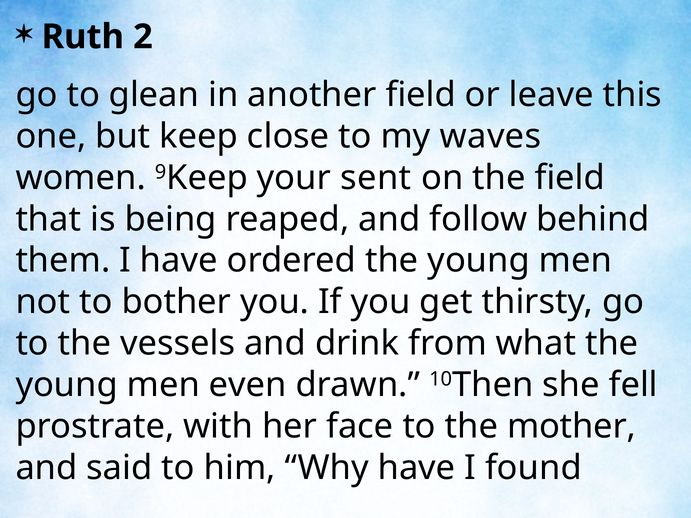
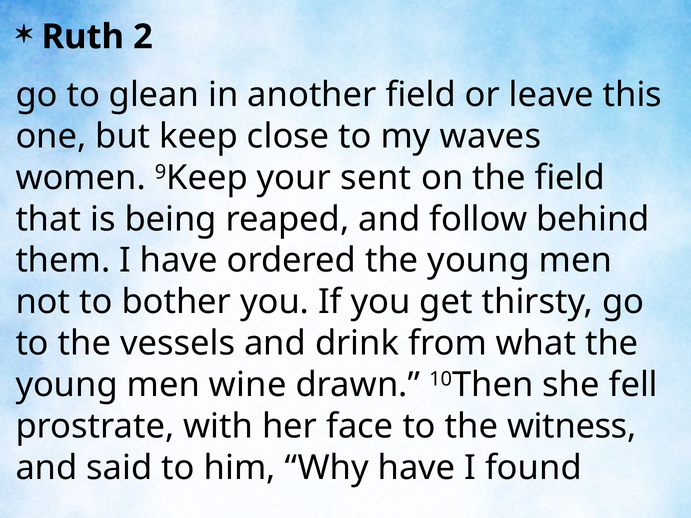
even: even -> wine (248, 385)
mother: mother -> witness (572, 427)
